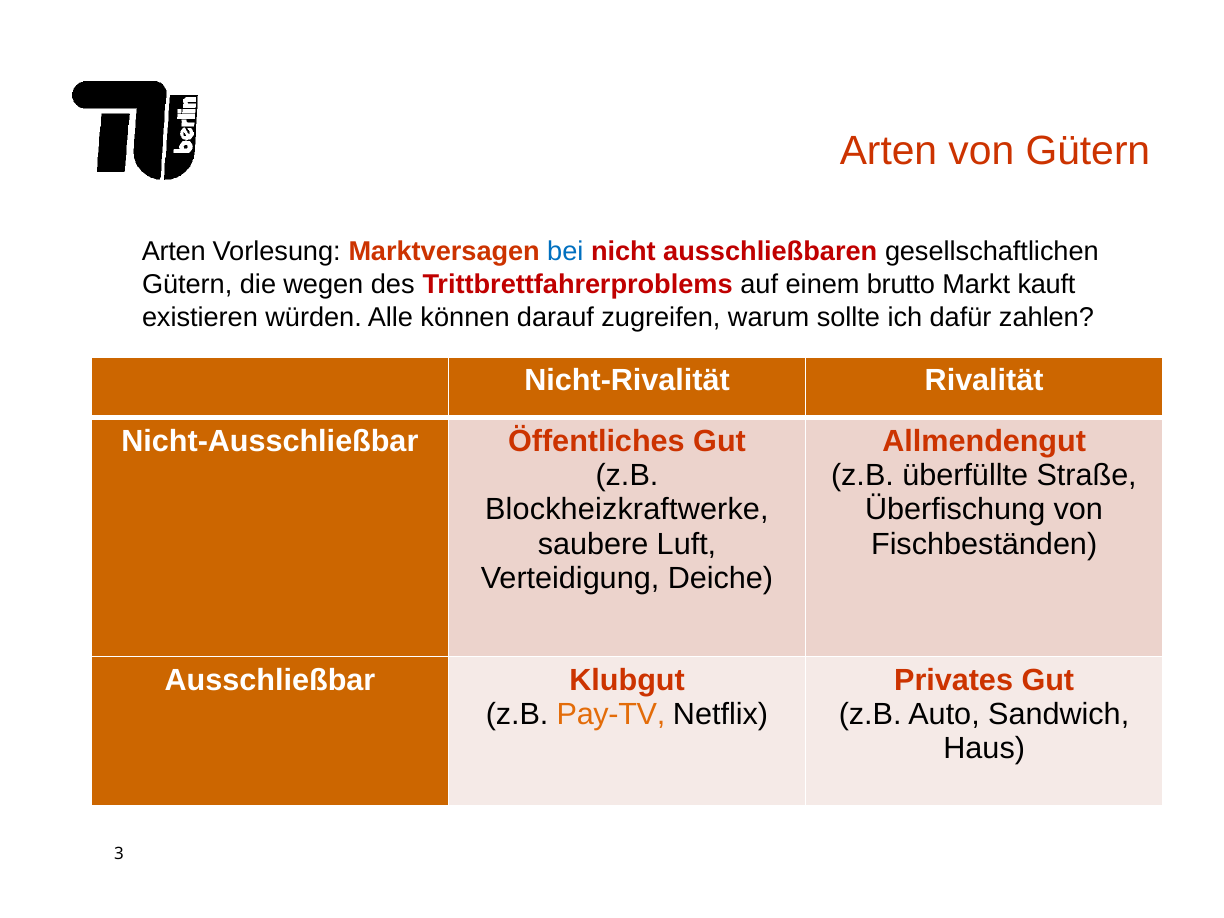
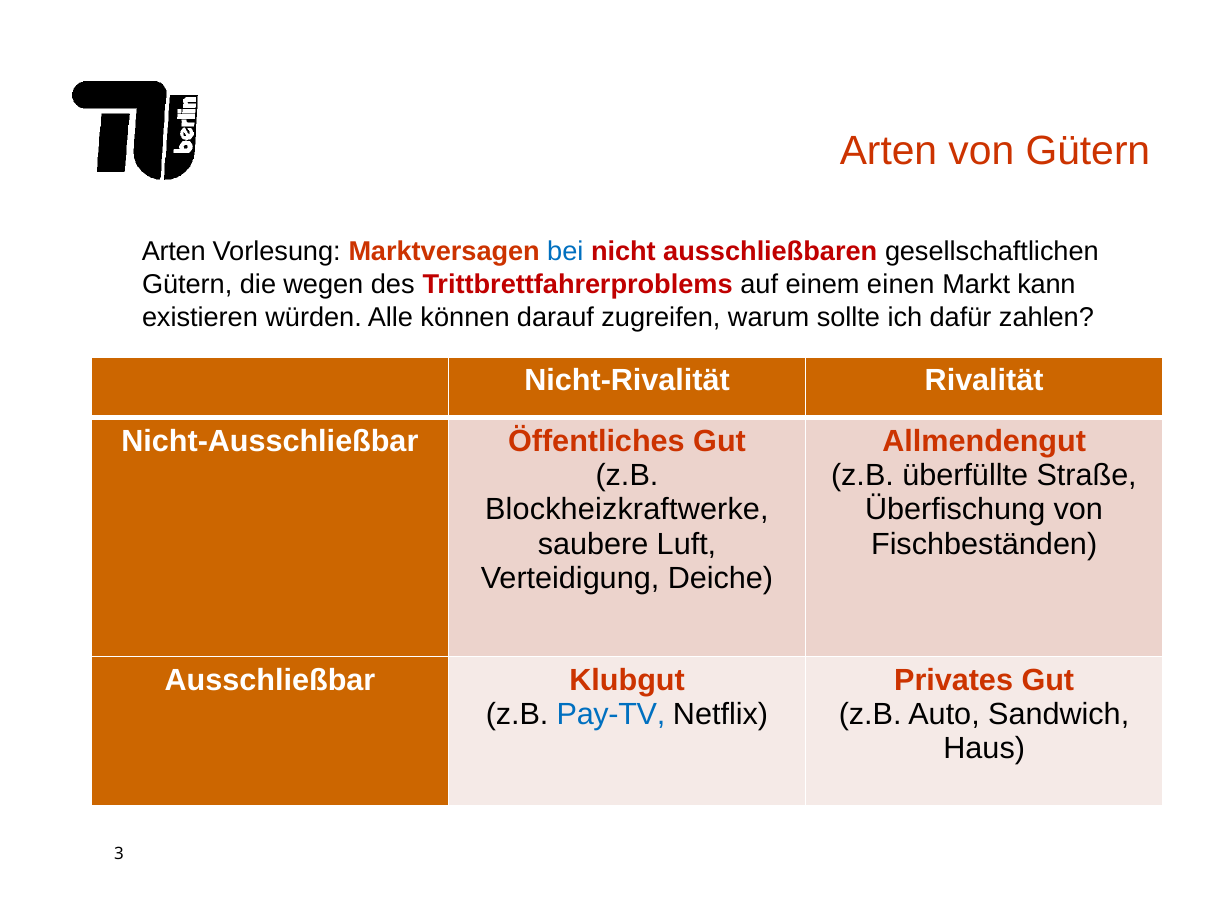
brutto: brutto -> einen (901, 284)
kauft: kauft -> kann (1046, 284)
Pay-TV colour: orange -> blue (611, 715)
